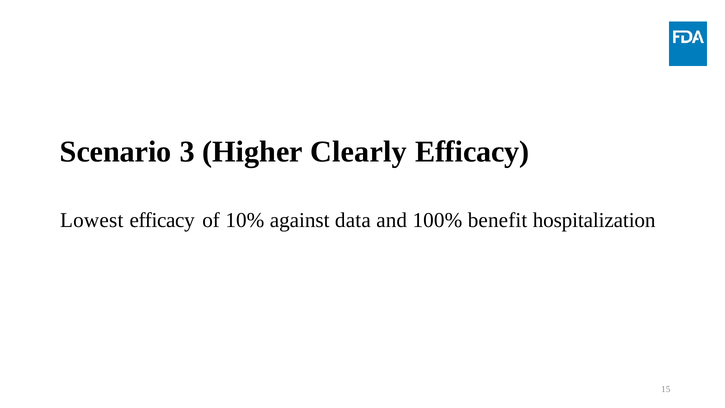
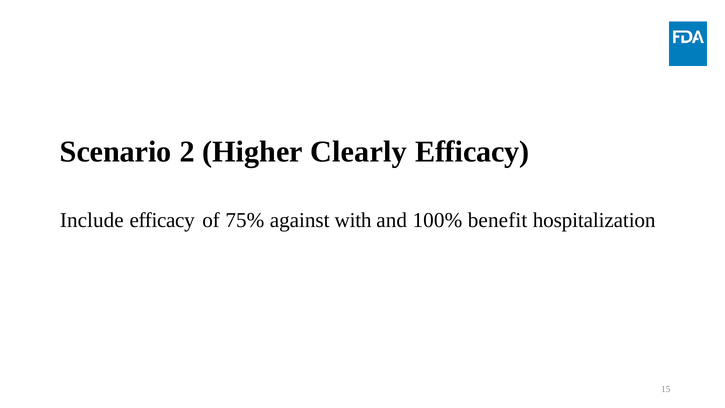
3: 3 -> 2 (187, 152)
Lowest: Lowest -> Include (92, 220)
10%: 10% -> 75% (245, 220)
data: data -> with (353, 220)
